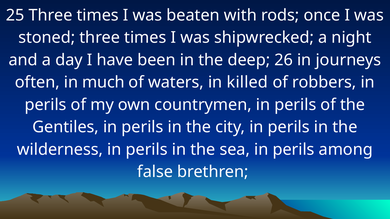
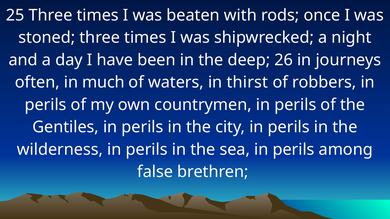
killed: killed -> thirst (247, 82)
